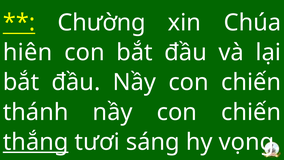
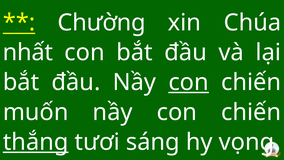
hiên: hiên -> nhất (28, 52)
con underline: none -> present (189, 82)
thánh: thánh -> muốn (36, 112)
